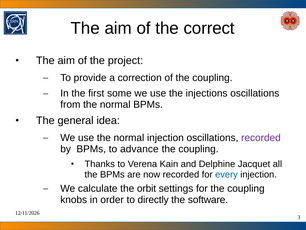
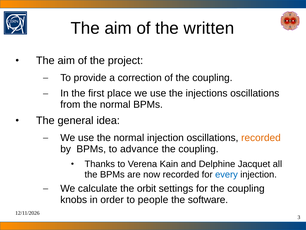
correct: correct -> written (209, 28)
some: some -> place (119, 93)
recorded colour: purple -> orange (261, 137)
directly: directly -> people (153, 199)
